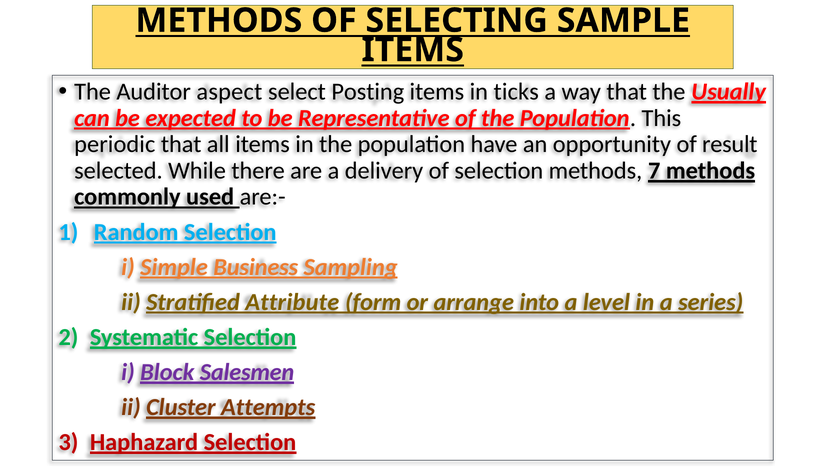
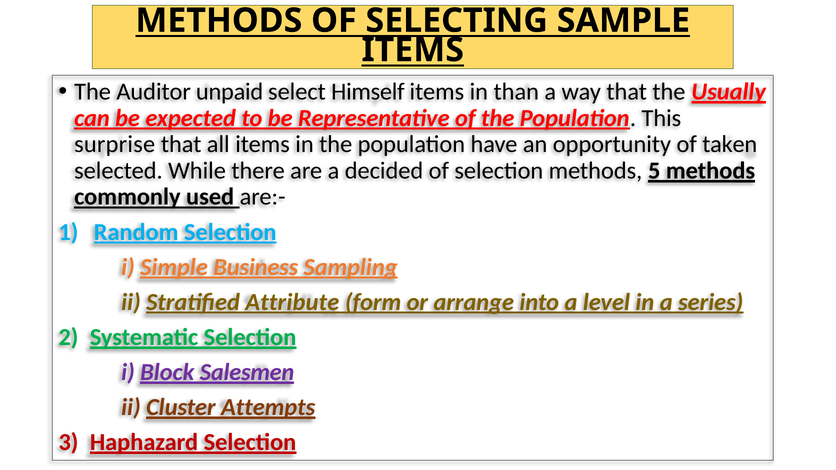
aspect: aspect -> unpaid (230, 92)
Posting: Posting -> Himself (368, 92)
ticks: ticks -> than (516, 92)
periodic: periodic -> surprise (115, 144)
result: result -> taken (730, 144)
delivery: delivery -> decided (384, 171)
7: 7 -> 5 (654, 171)
